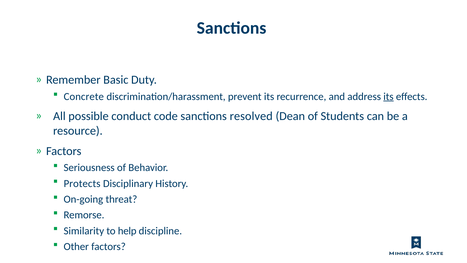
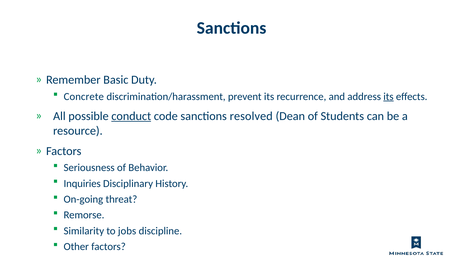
conduct underline: none -> present (131, 116)
Protects: Protects -> Inquiries (82, 183)
help: help -> jobs (127, 231)
